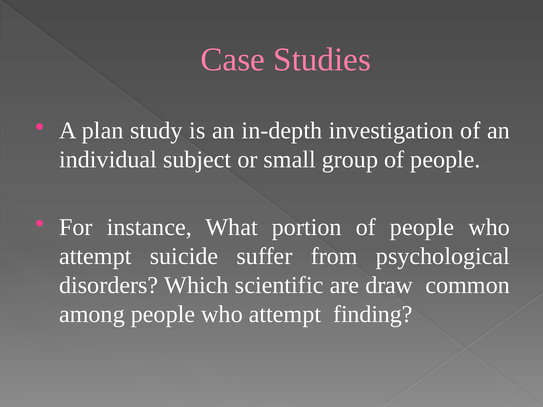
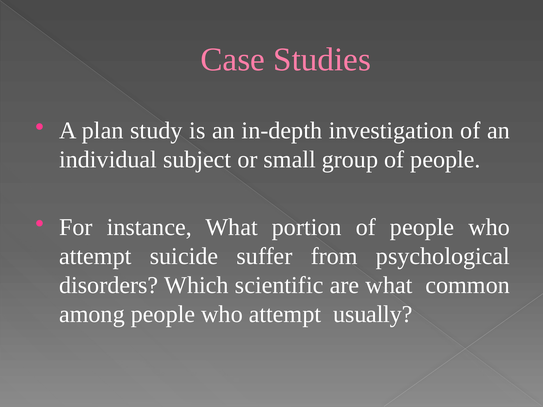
are draw: draw -> what (389, 285)
finding: finding -> usually (373, 314)
